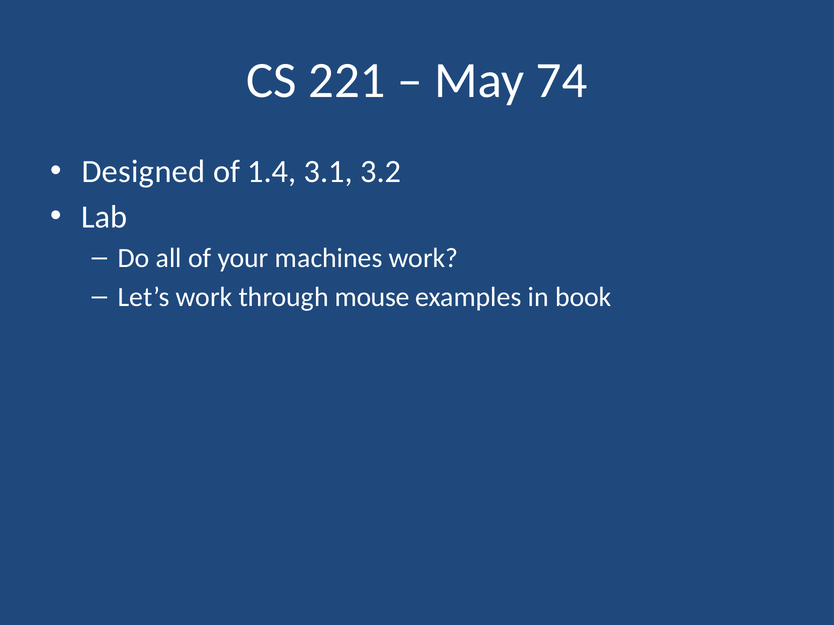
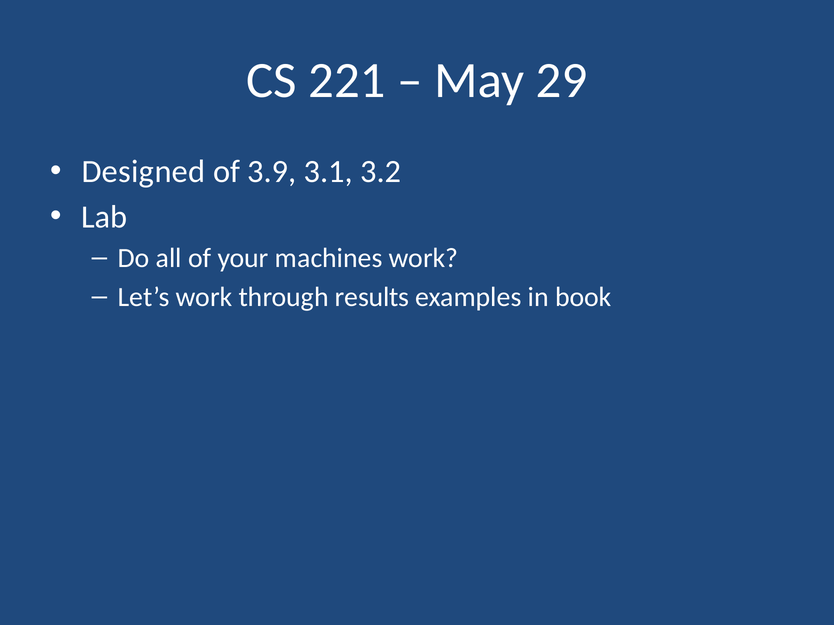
74: 74 -> 29 (562, 81)
1.4: 1.4 -> 3.9 (272, 172)
mouse: mouse -> results (372, 297)
